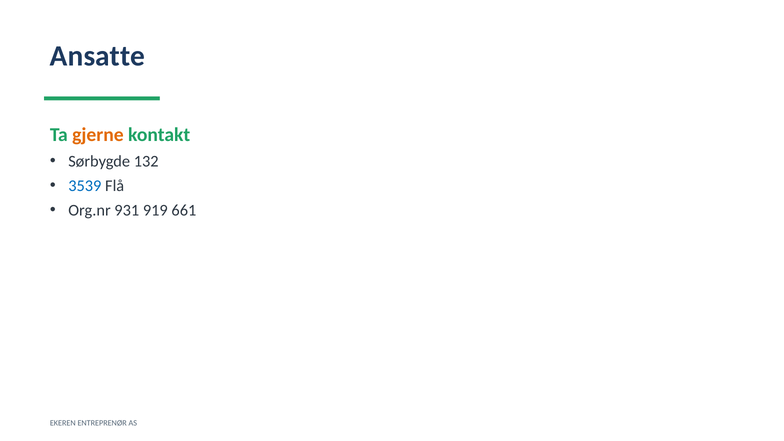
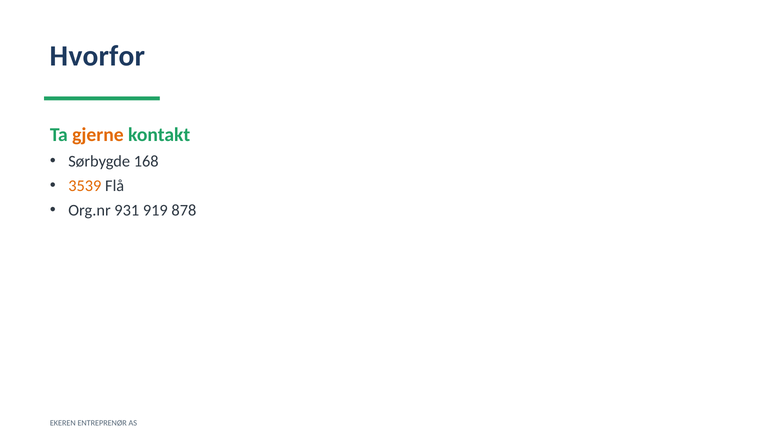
Ansatte: Ansatte -> Hvorfor (98, 56)
132: 132 -> 168 (146, 161)
3539 colour: blue -> orange (85, 186)
661: 661 -> 878 (184, 210)
